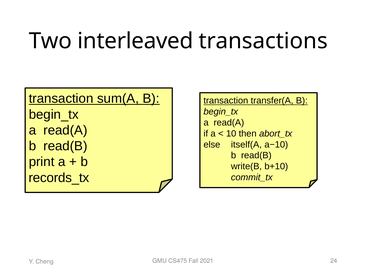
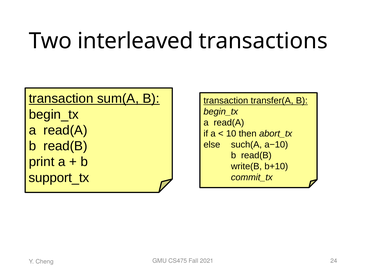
itself(A: itself(A -> such(A (246, 145)
records_tx: records_tx -> support_tx (59, 178)
